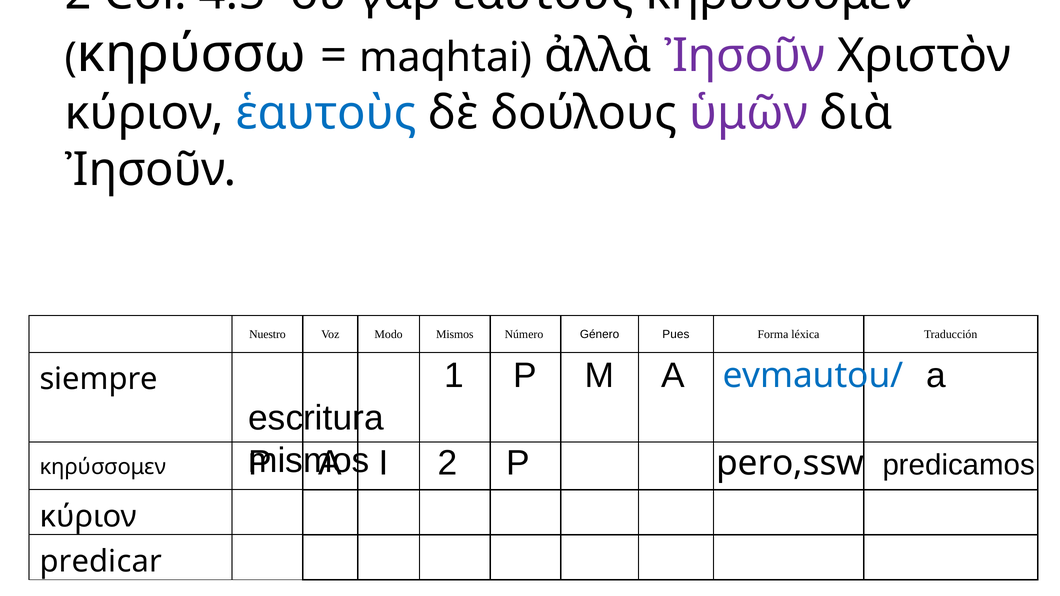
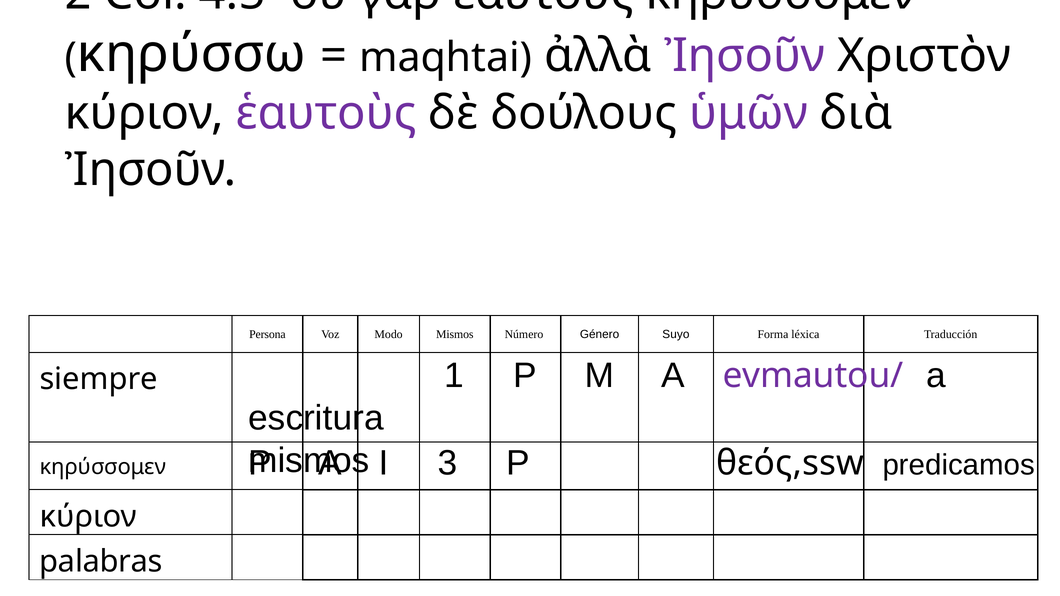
ἑαυτοὺς colour: blue -> purple (326, 113)
Nuestro: Nuestro -> Persona (267, 334)
Pues: Pues -> Suyo (676, 334)
evmautou/ colour: blue -> purple (813, 376)
I 2: 2 -> 3 (448, 463)
pero,ssw: pero,ssw -> θεός,ssw (790, 463)
predicar: predicar -> palabras (101, 562)
